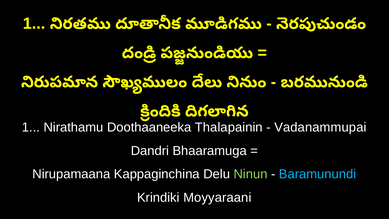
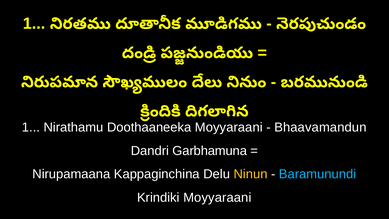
Doothaaneeka Thalapainin: Thalapainin -> Moyyaraani (229, 127)
Vadanammupai: Vadanammupai -> Bhaavamandun (320, 127)
Bhaaramuga: Bhaaramuga -> Garbhamuna (210, 151)
Ninun colour: light green -> yellow (251, 174)
